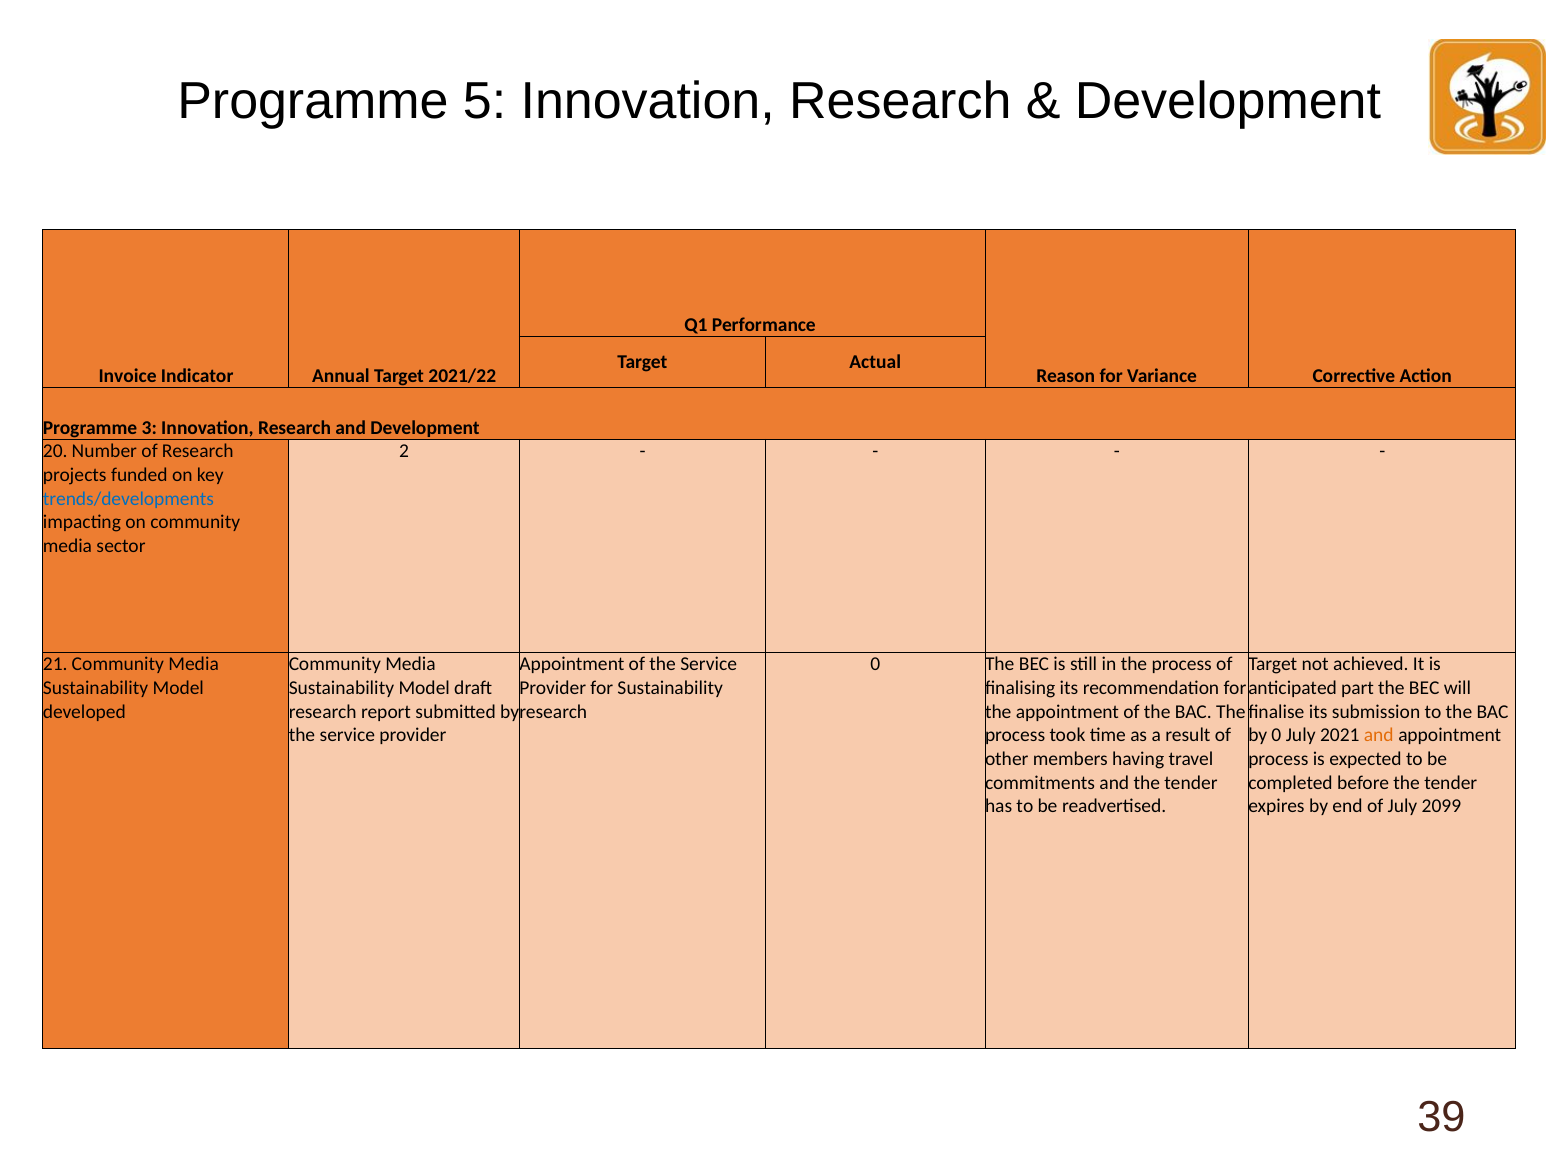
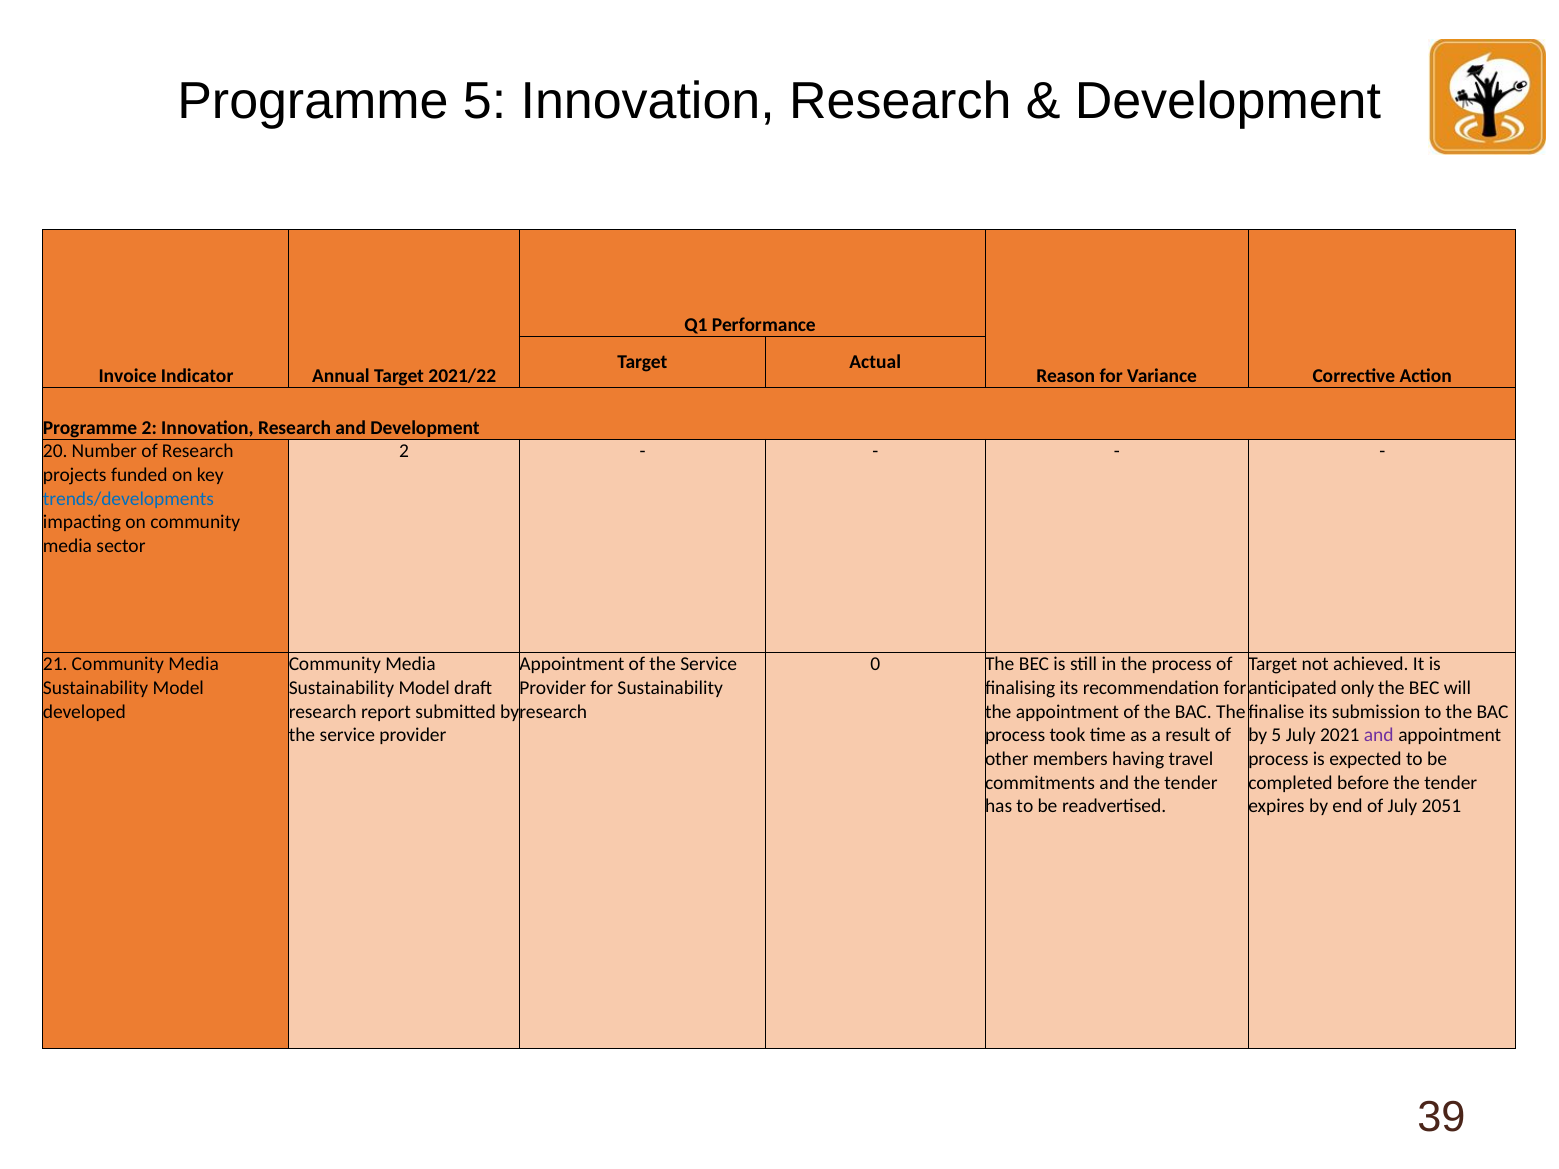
Programme 3: 3 -> 2 (149, 428)
part: part -> only (1358, 688)
by 0: 0 -> 5 (1276, 736)
and colour: orange -> purple (1379, 736)
2099: 2099 -> 2051 (1441, 807)
